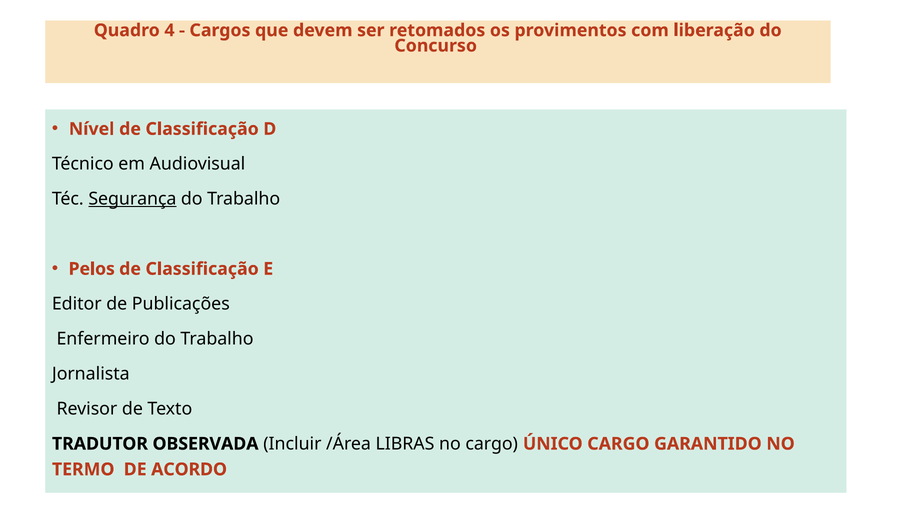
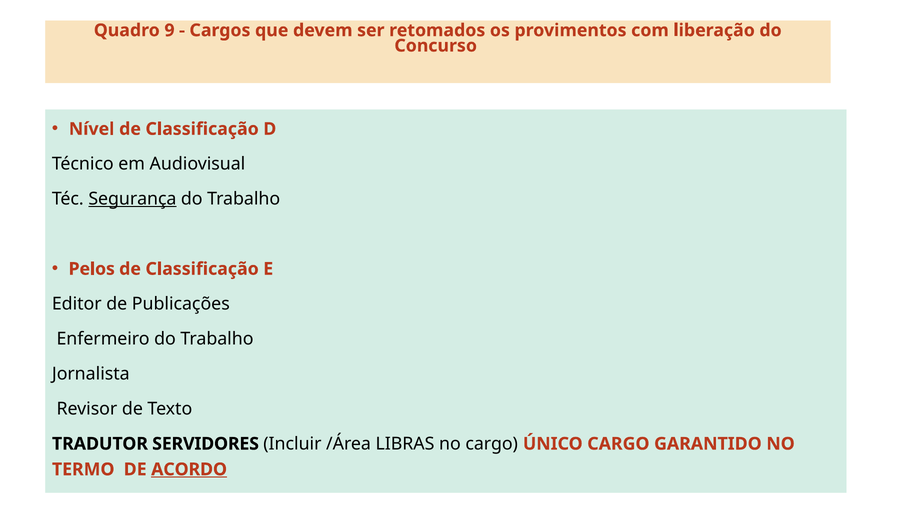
4: 4 -> 9 (169, 30)
OBSERVADA: OBSERVADA -> SERVIDORES (206, 444)
ACORDO underline: none -> present (189, 469)
